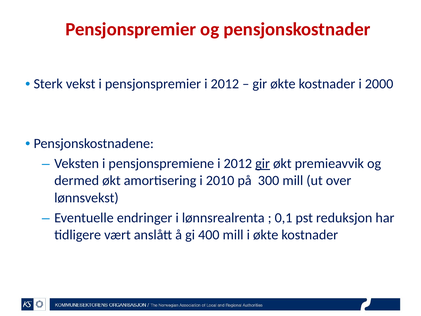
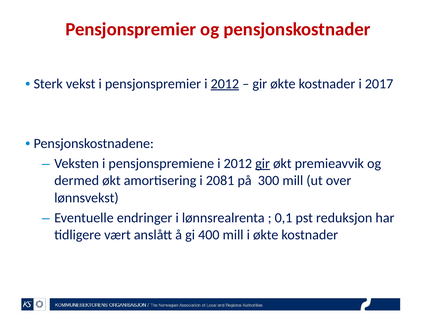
2012 underline: none -> present (225, 84)
2000: 2000 -> 2017 (379, 84)
2010: 2010 -> 2081 (220, 181)
